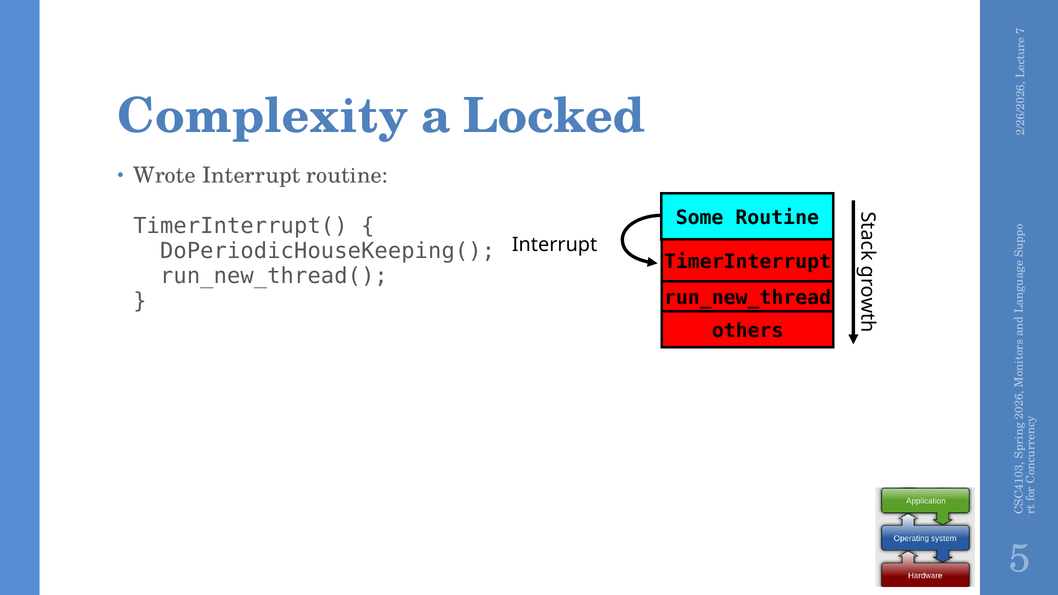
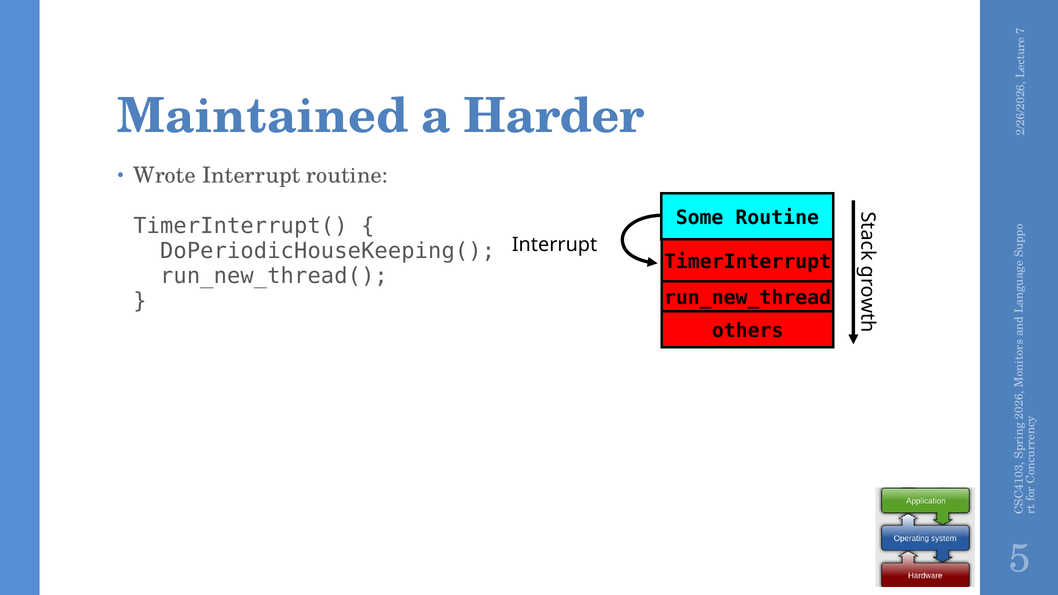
Complexity: Complexity -> Maintained (263, 116)
Locked: Locked -> Harder (554, 116)
